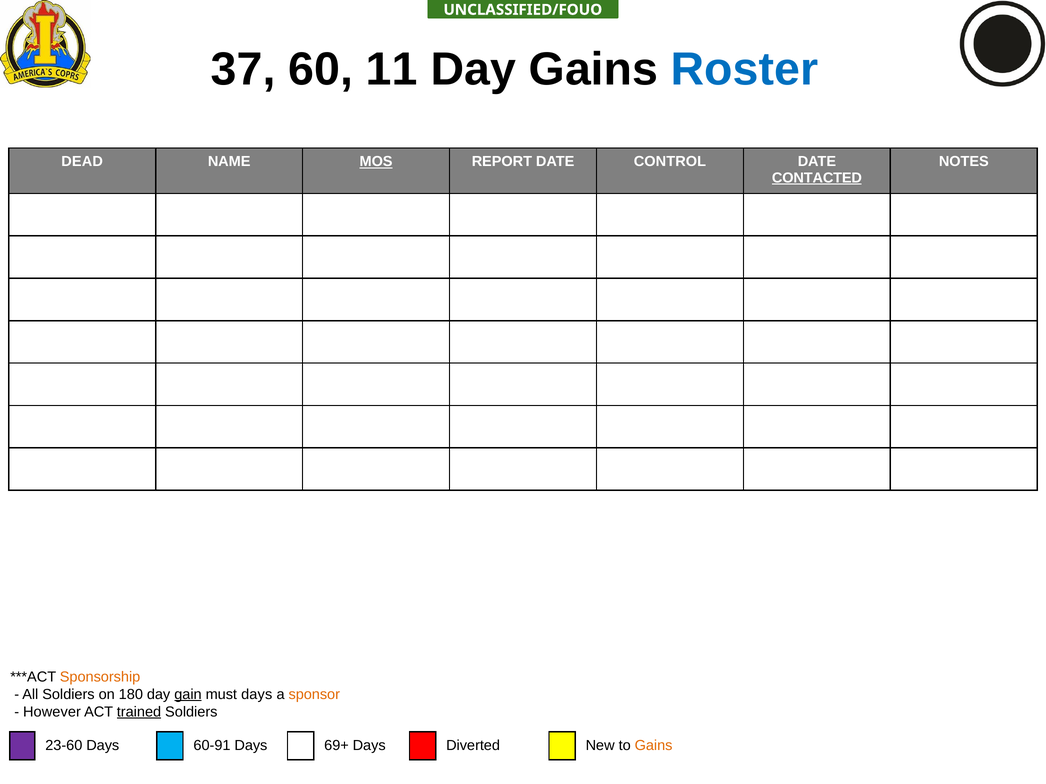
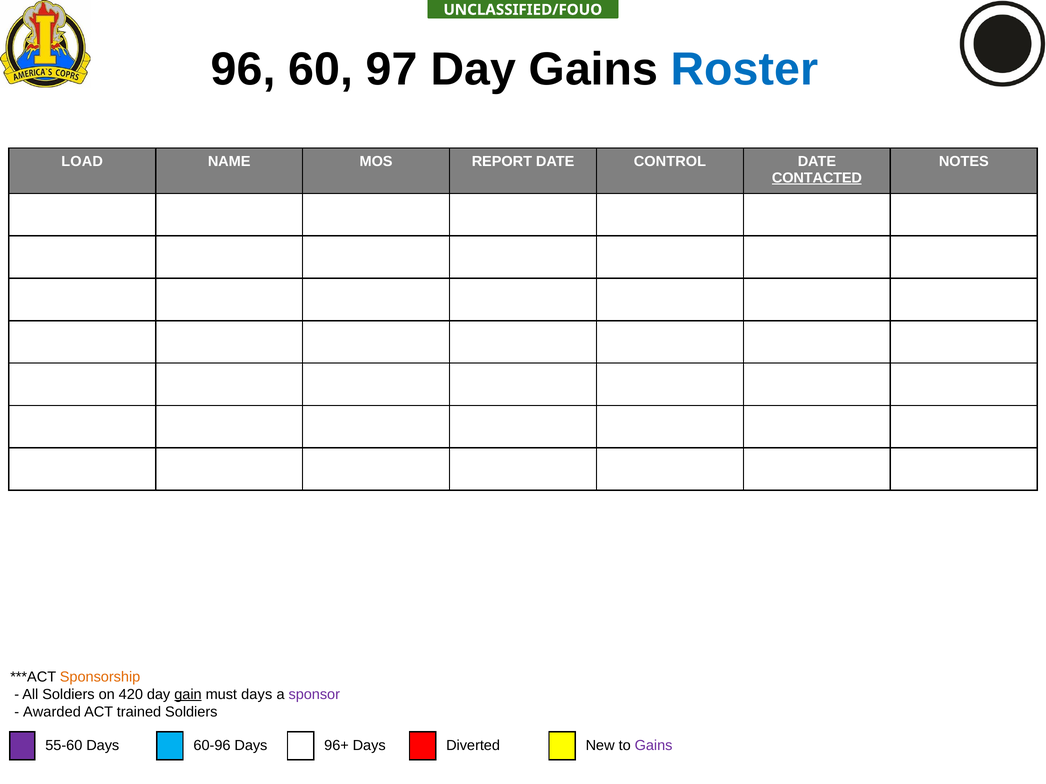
37: 37 -> 96 (243, 70)
11: 11 -> 97 (392, 70)
DEAD: DEAD -> LOAD (82, 162)
MOS underline: present -> none (376, 162)
180: 180 -> 420 (131, 695)
sponsor colour: orange -> purple (314, 695)
However: However -> Awarded (52, 712)
trained underline: present -> none (139, 712)
23-60: 23-60 -> 55-60 (64, 746)
60-91: 60-91 -> 60-96 (212, 746)
69+: 69+ -> 96+ (336, 746)
Gains colour: orange -> purple (654, 746)
